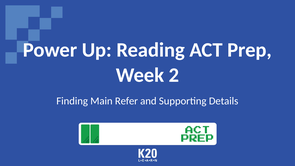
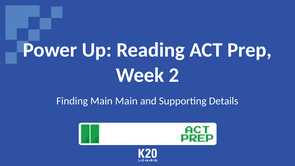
Main Refer: Refer -> Main (126, 101)
